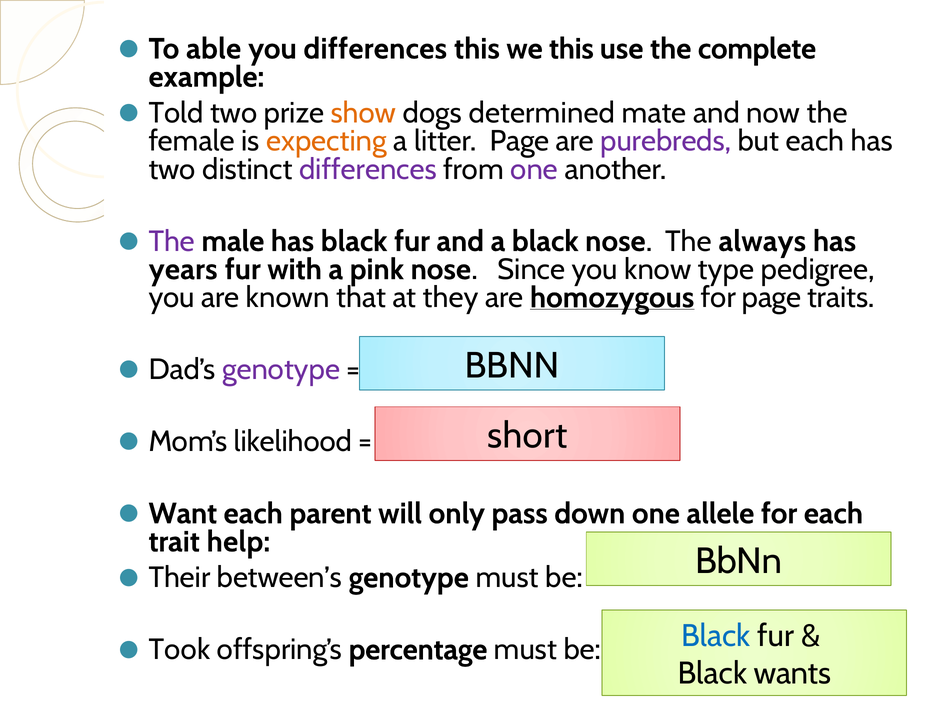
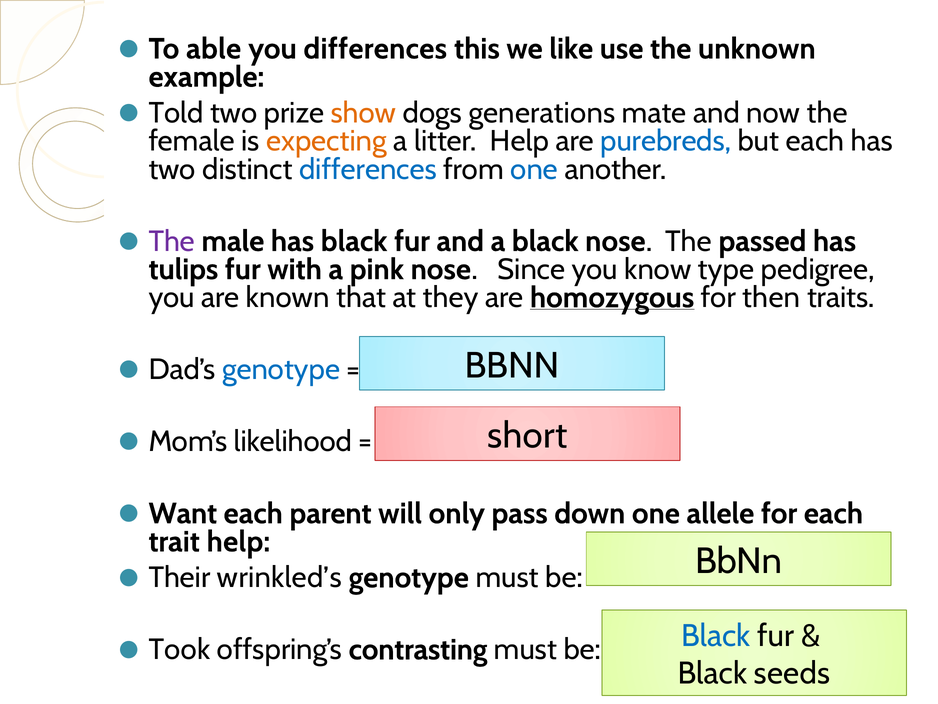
we this: this -> like (571, 49)
complete: complete -> unknown (757, 49)
determined: determined -> generations (542, 113)
litter Page: Page -> Help (519, 141)
purebreds colour: purple -> blue (666, 141)
differences colour: purple -> blue (368, 169)
one colour: purple -> blue (534, 169)
always: always -> passed (762, 241)
years: years -> tulips (183, 269)
for page: page -> then (771, 297)
genotype colour: purple -> blue (281, 369)
between’s: between’s -> wrinkled’s (279, 577)
percentage: percentage -> contrasting (418, 649)
wants: wants -> seeds (792, 673)
